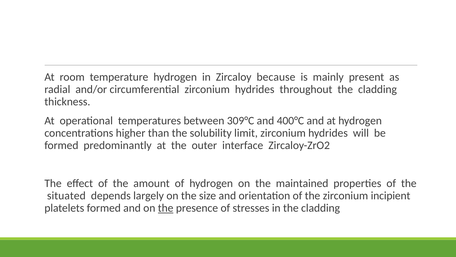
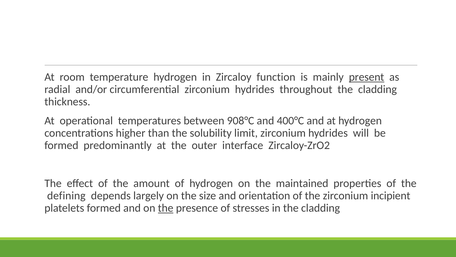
because: because -> function (276, 77)
present underline: none -> present (367, 77)
309°C: 309°C -> 908°C (241, 120)
situated: situated -> defining (66, 195)
